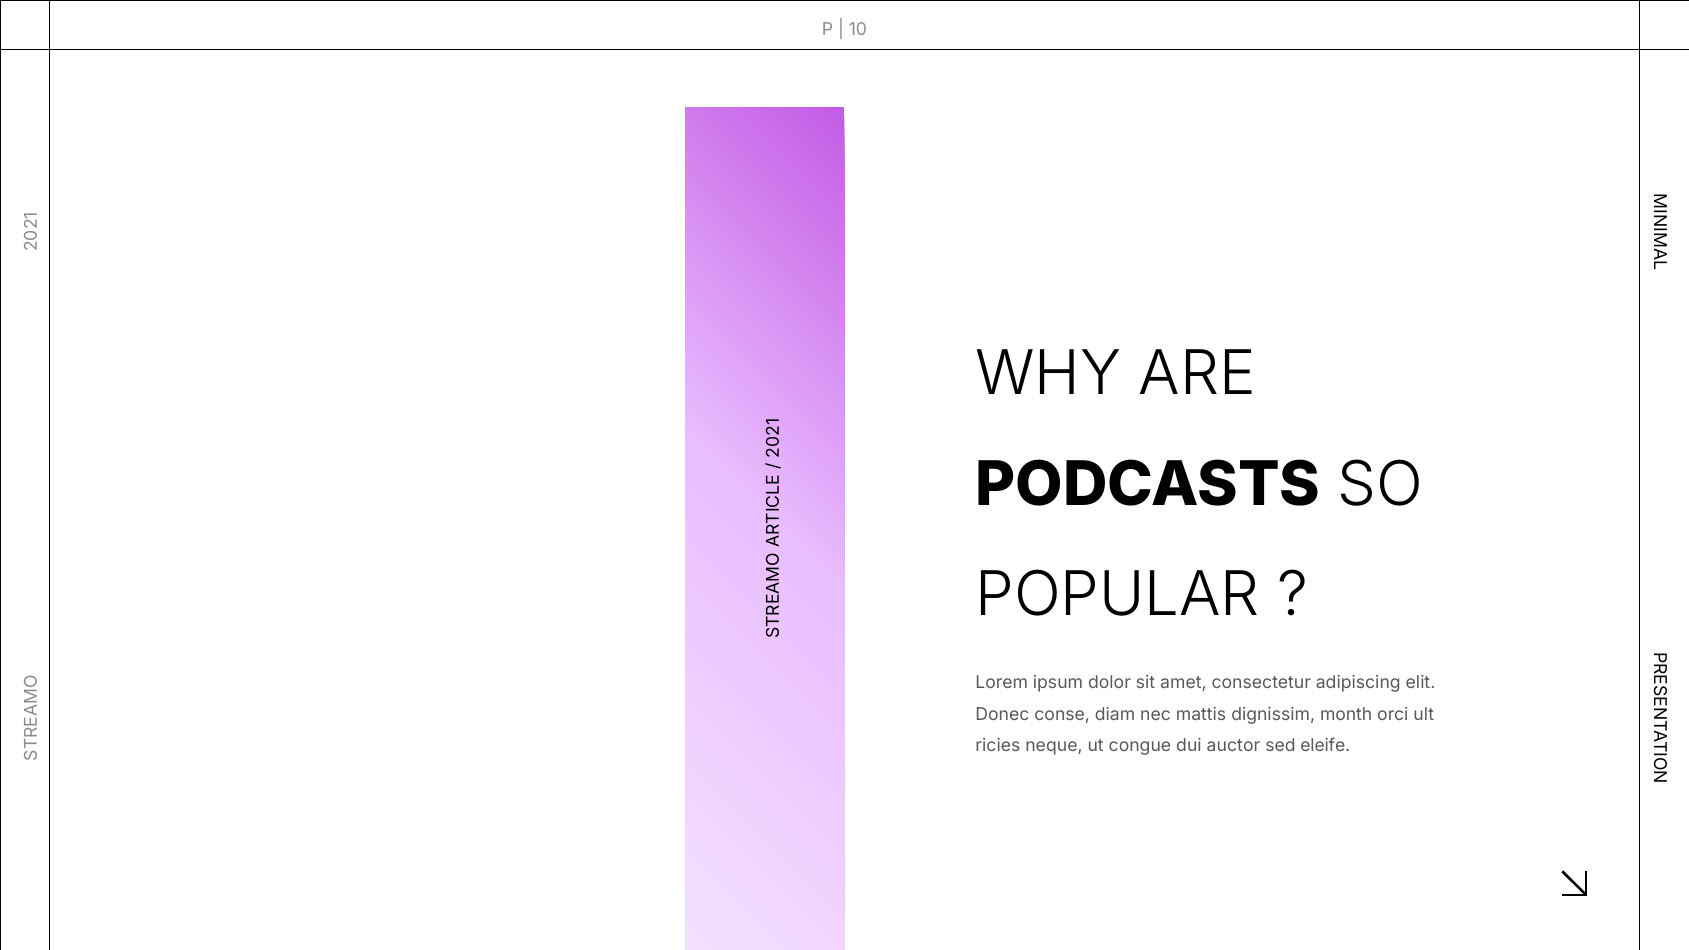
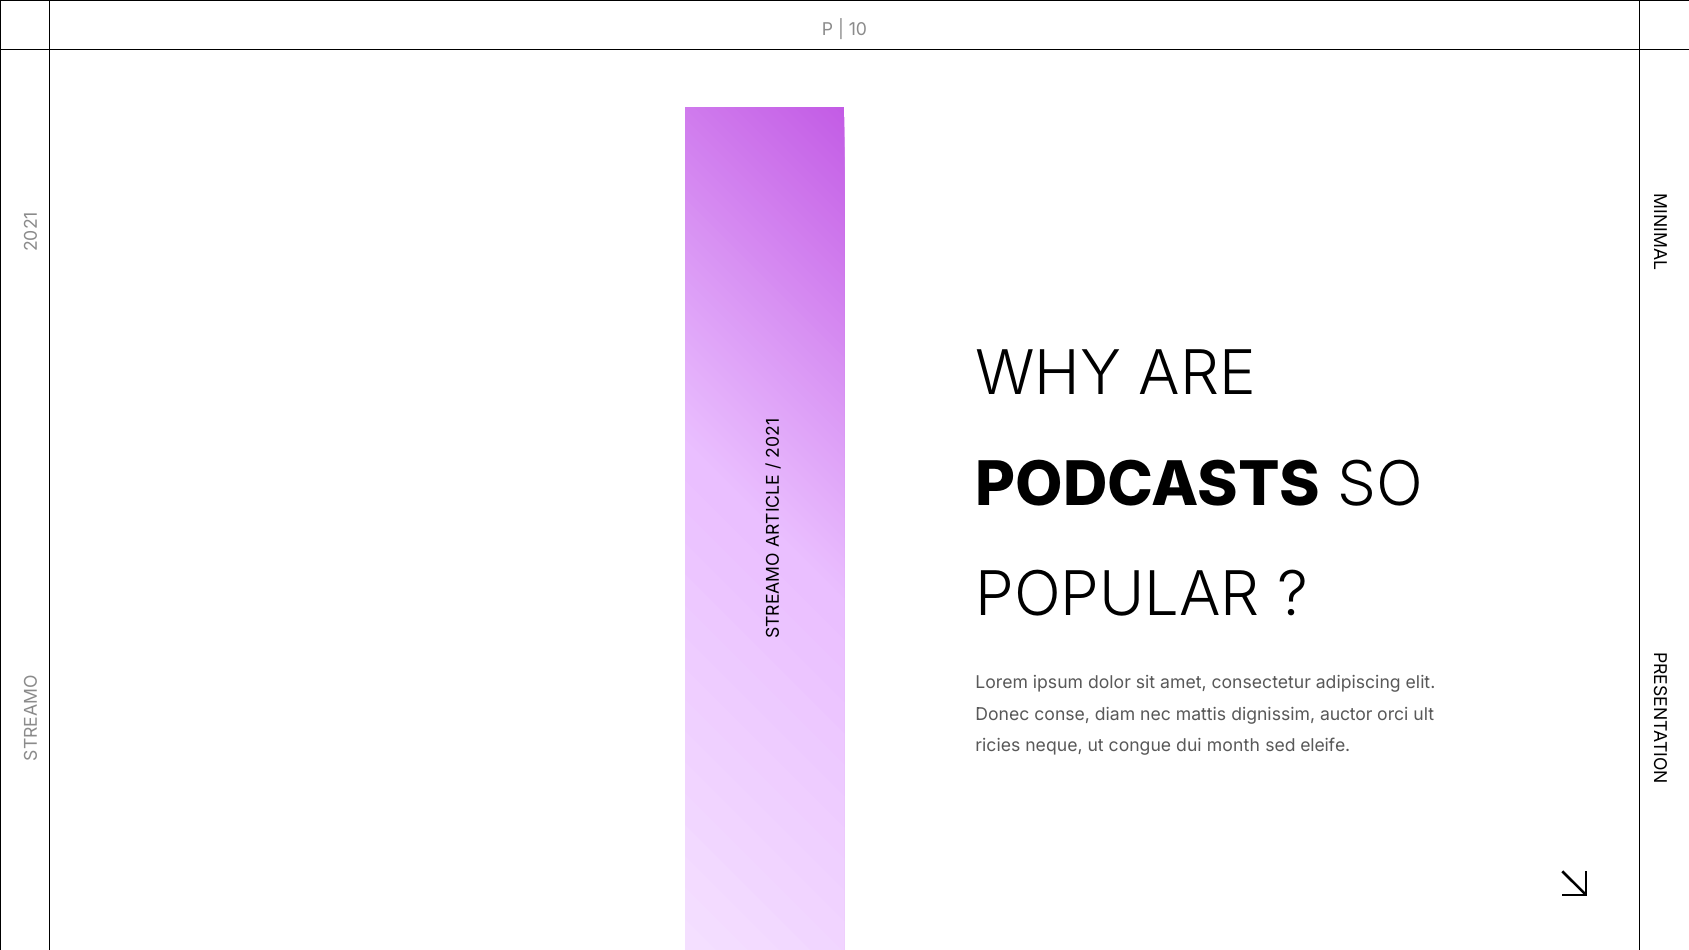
month: month -> auctor (1346, 714)
auctor: auctor -> month (1233, 746)
